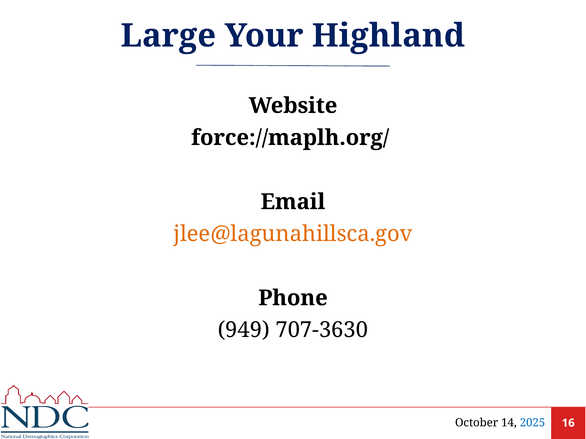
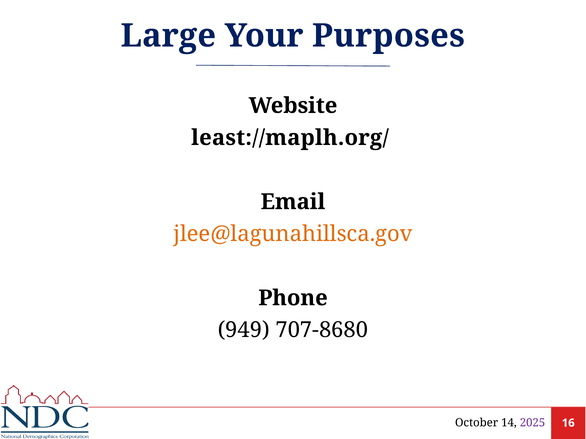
Highland: Highland -> Purposes (388, 36)
force://maplh.org/: force://maplh.org/ -> least://maplh.org/ (290, 138)
707-3630: 707-3630 -> 707-8680 (322, 330)
2025 colour: blue -> purple (532, 423)
